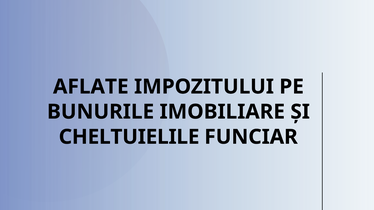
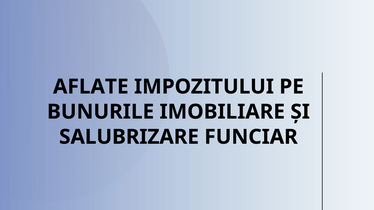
CHELTUIELILE: CHELTUIELILE -> SALUBRIZARE (129, 137)
